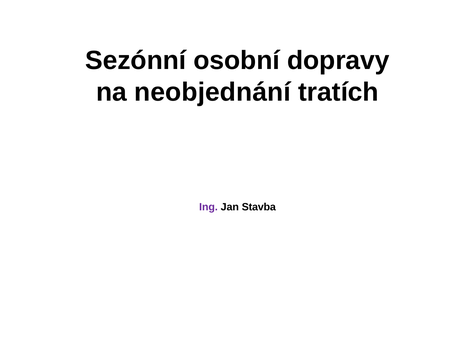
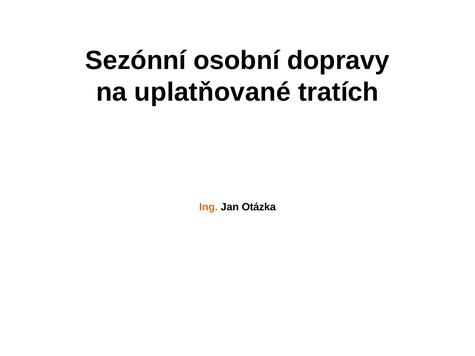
neobjednání: neobjednání -> uplatňované (213, 92)
Ing colour: purple -> orange (208, 207)
Stavba: Stavba -> Otázka (259, 207)
